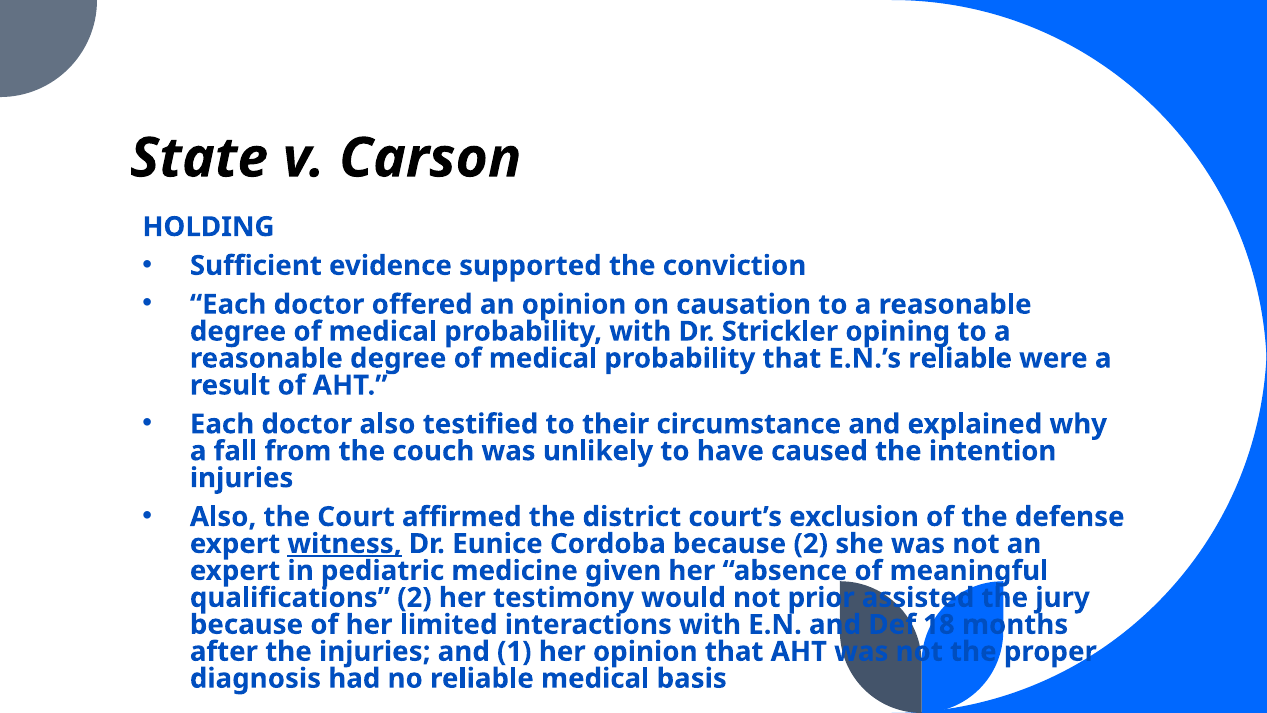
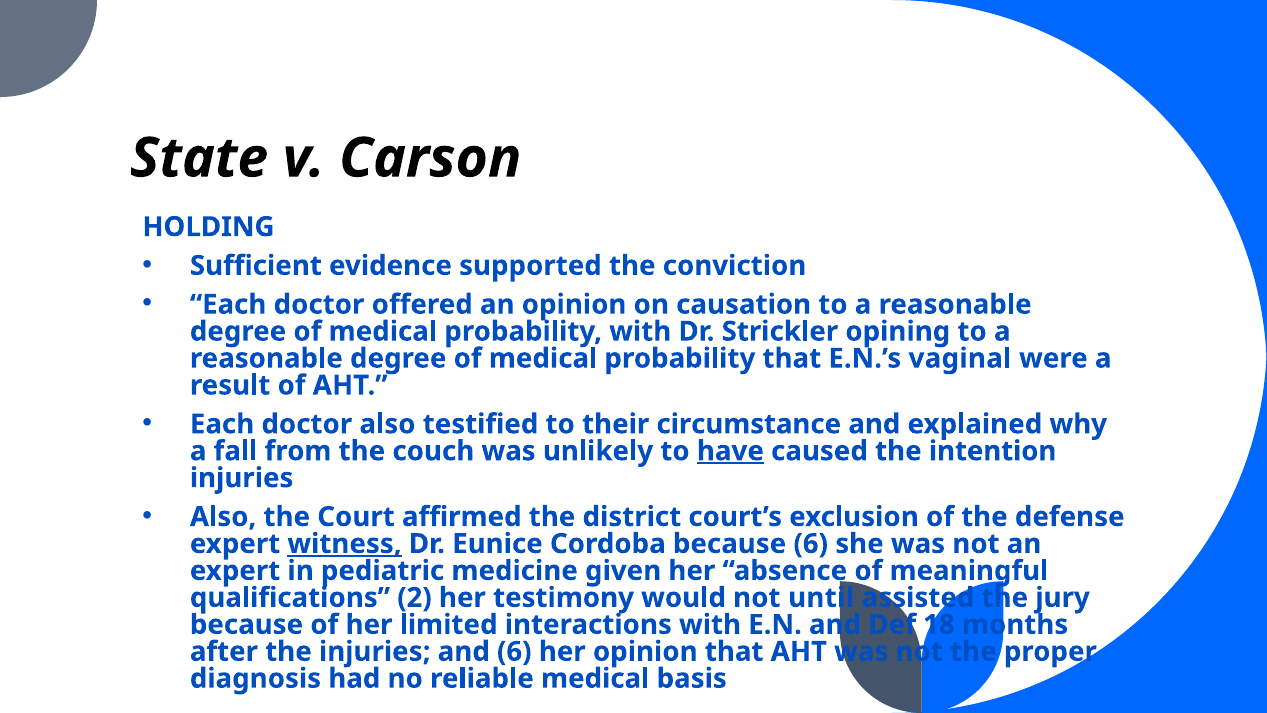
E.N.’s reliable: reliable -> vaginal (960, 358)
have underline: none -> present (730, 451)
because 2: 2 -> 6 (811, 544)
prior: prior -> until (821, 597)
and 1: 1 -> 6 (514, 651)
